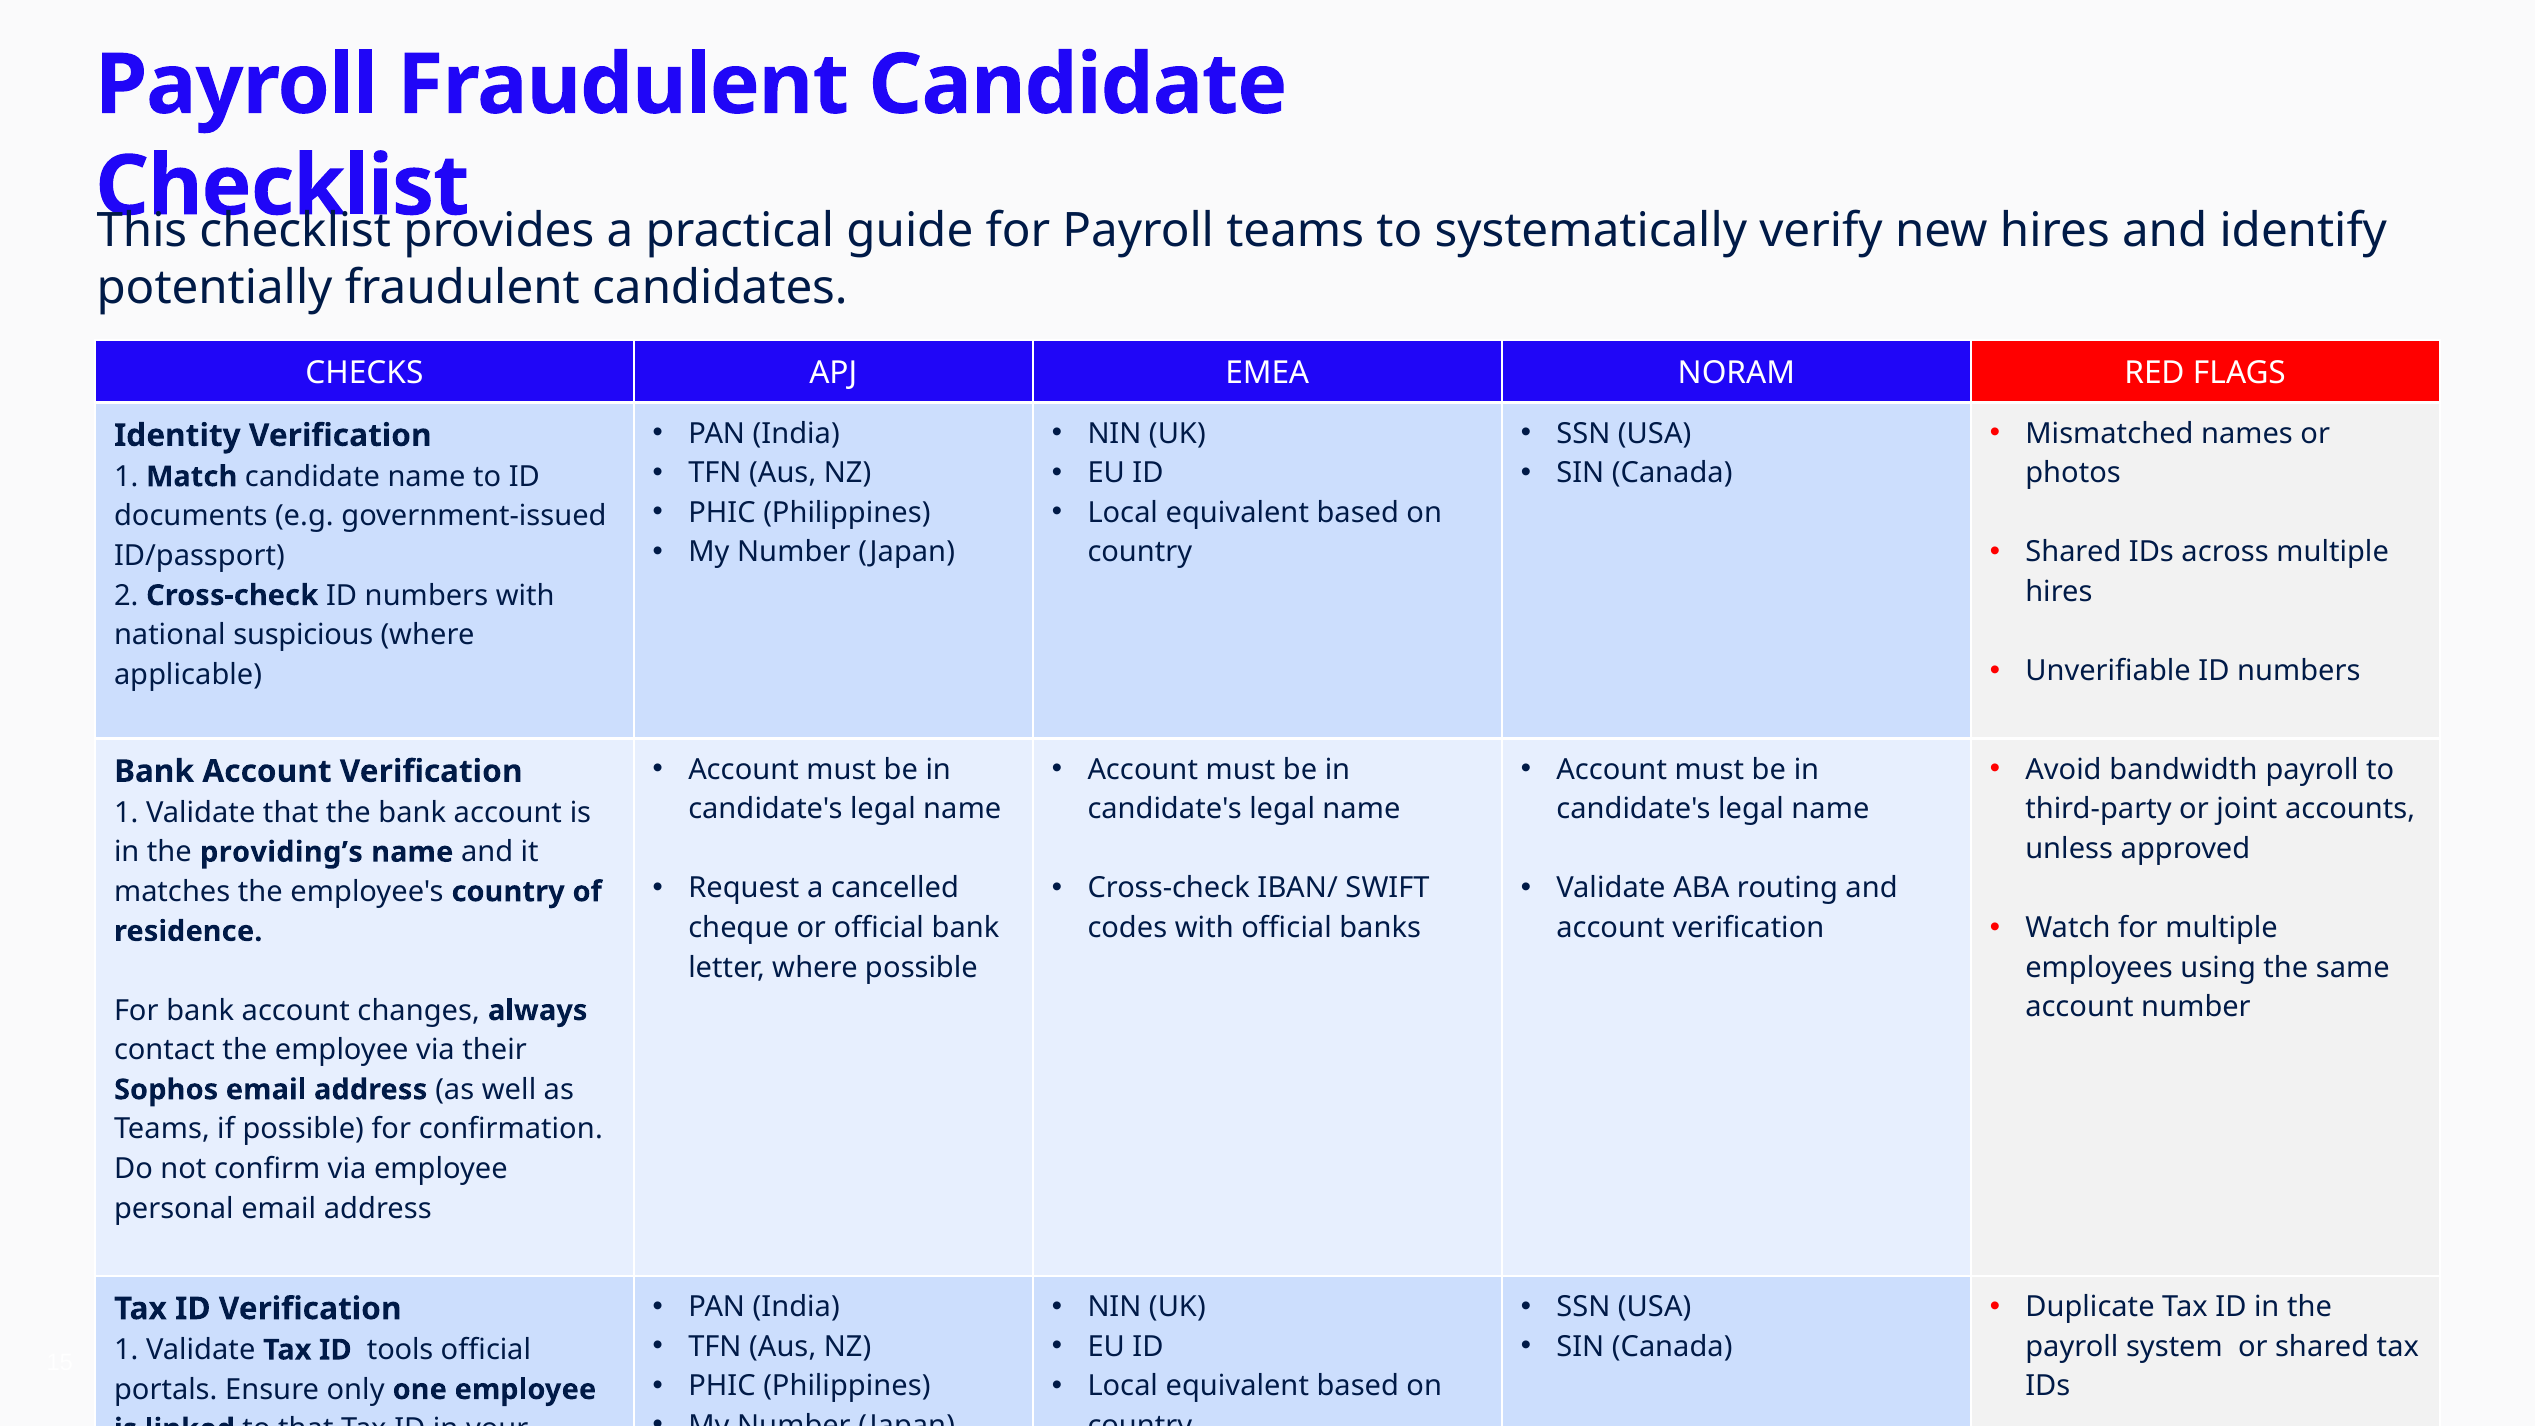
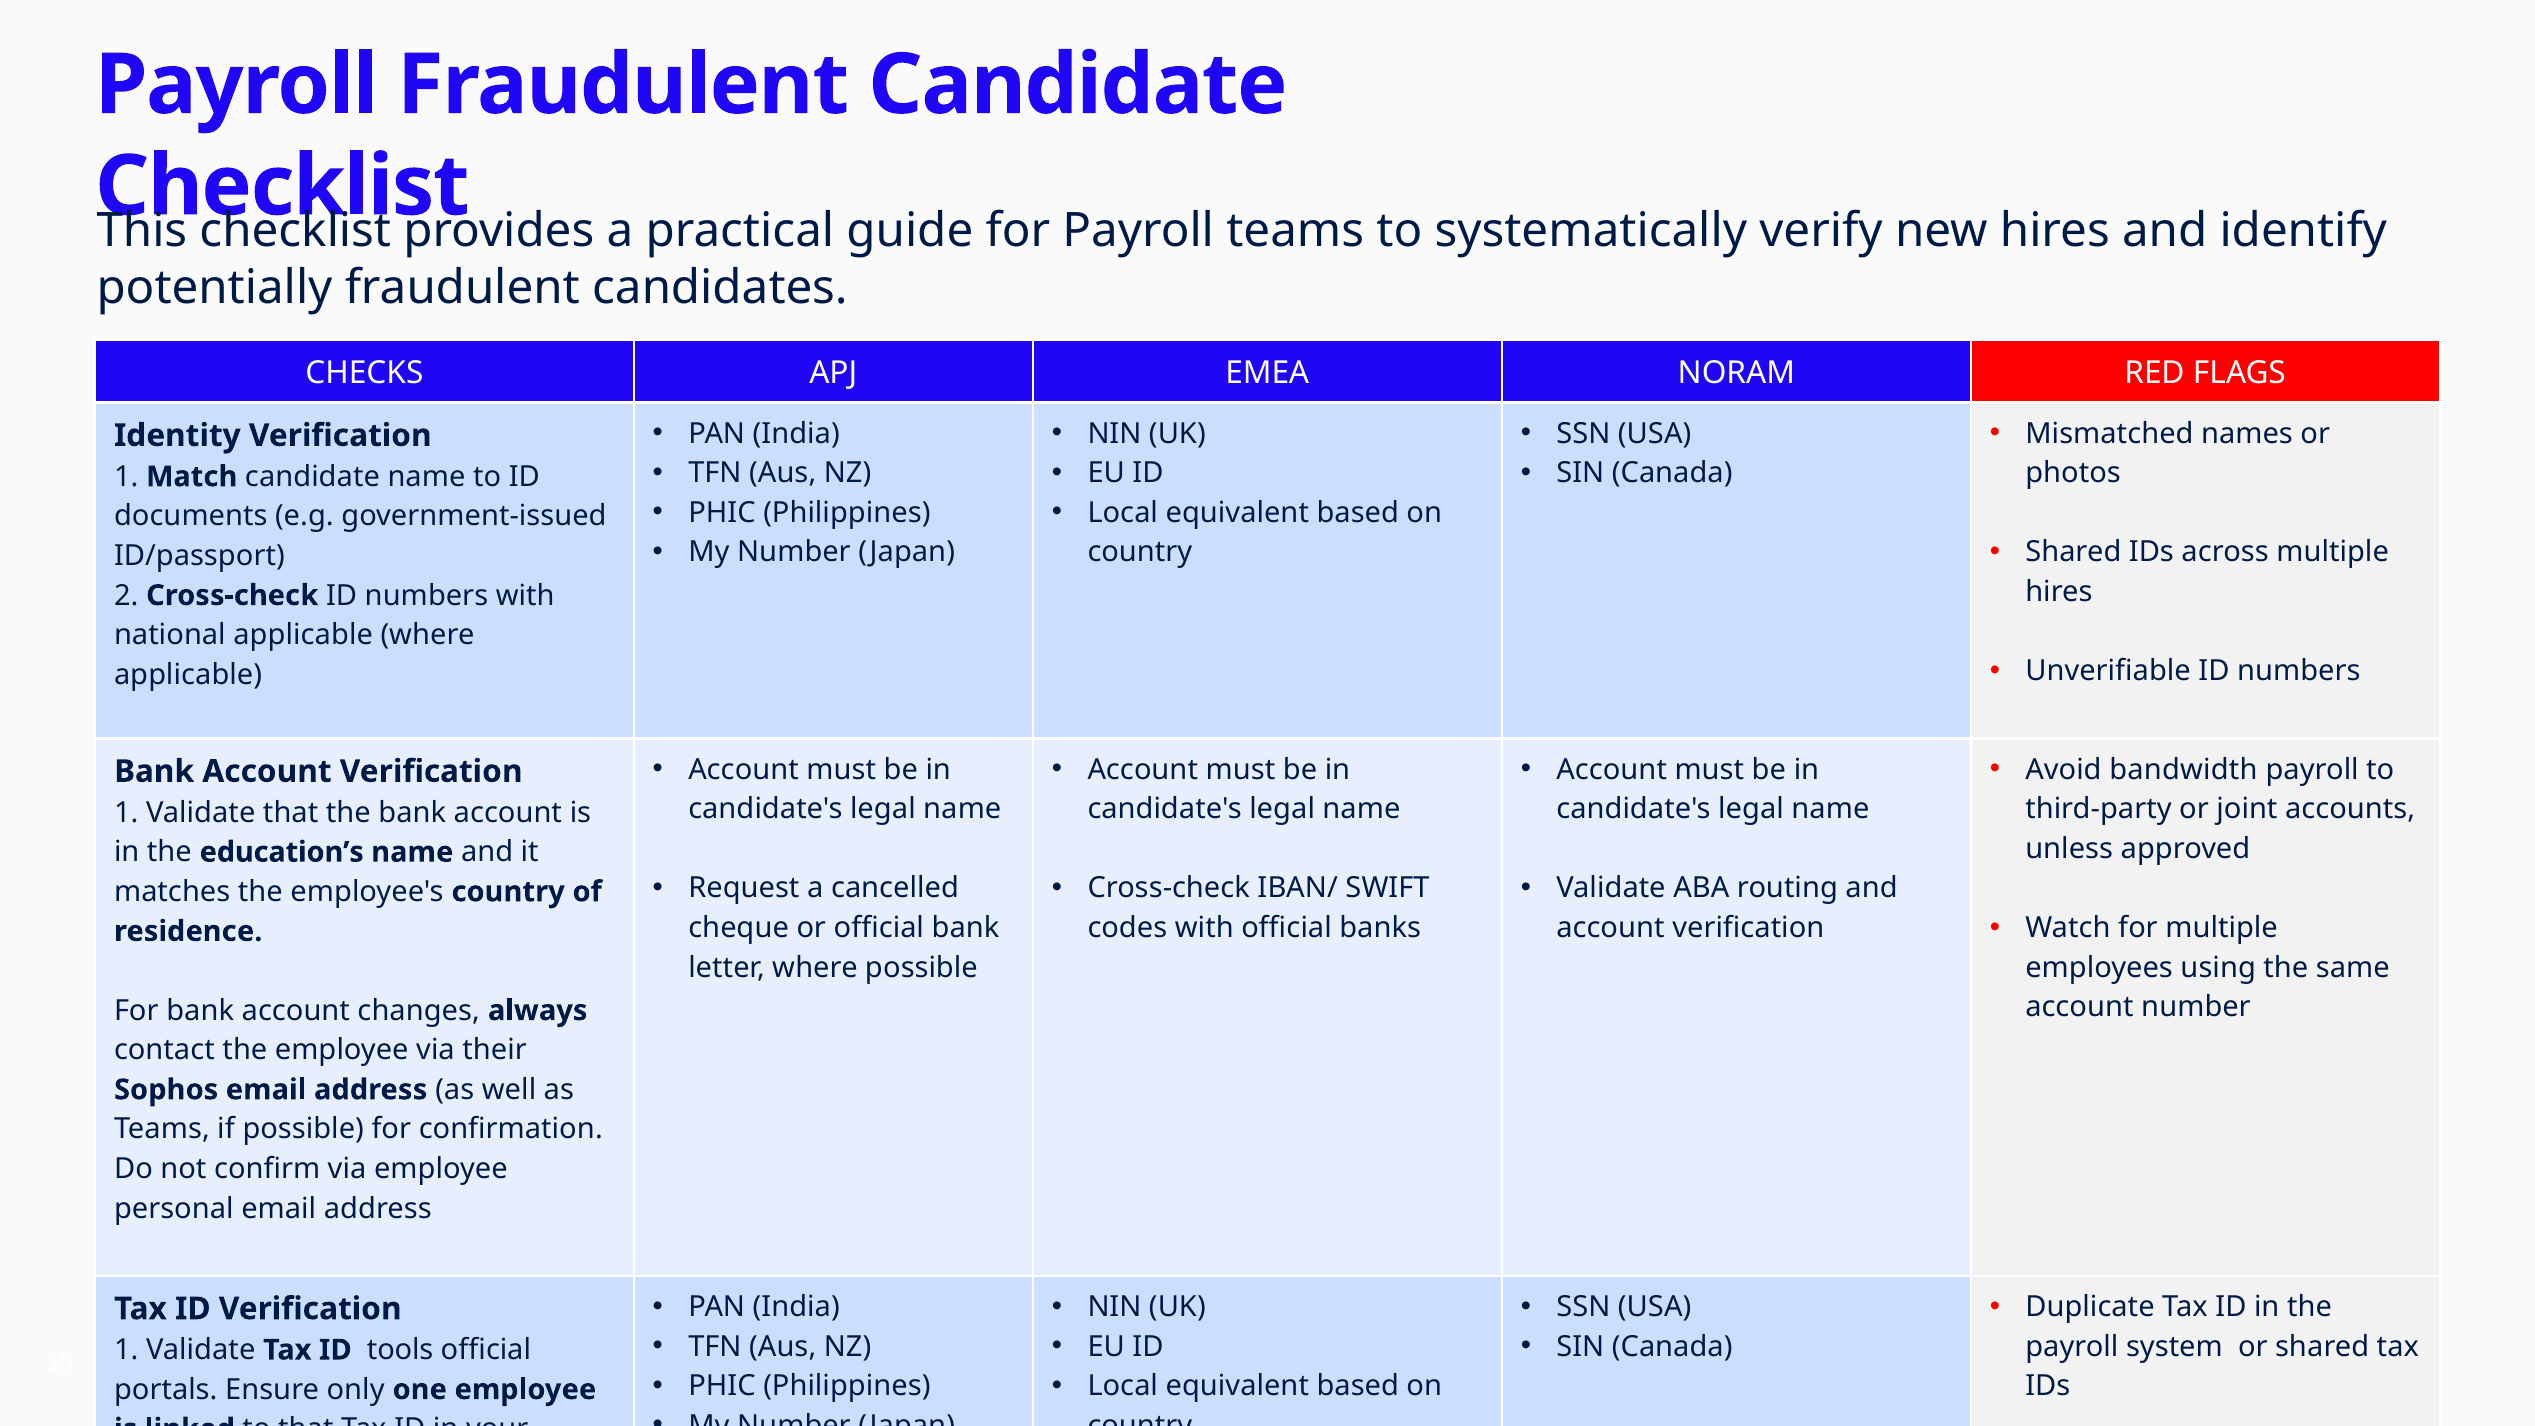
national suspicious: suspicious -> applicable (303, 635)
providing’s: providing’s -> education’s (282, 852)
